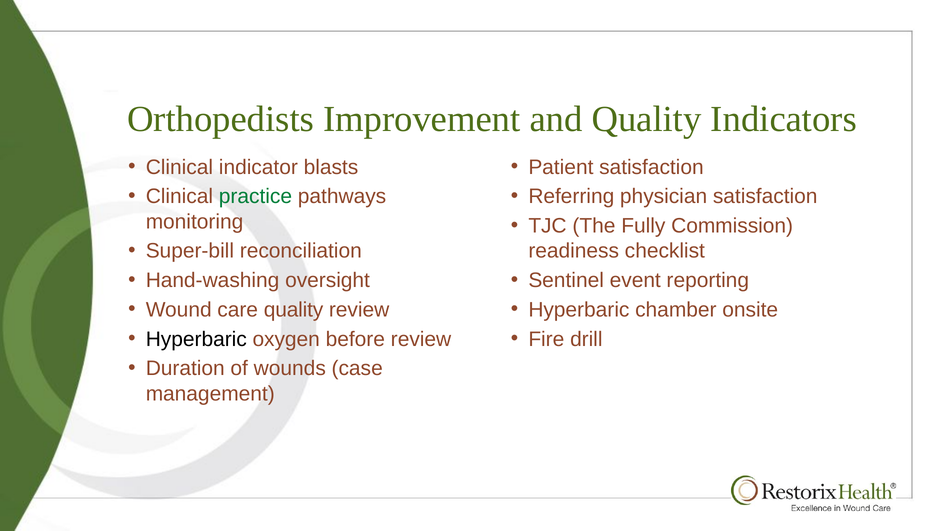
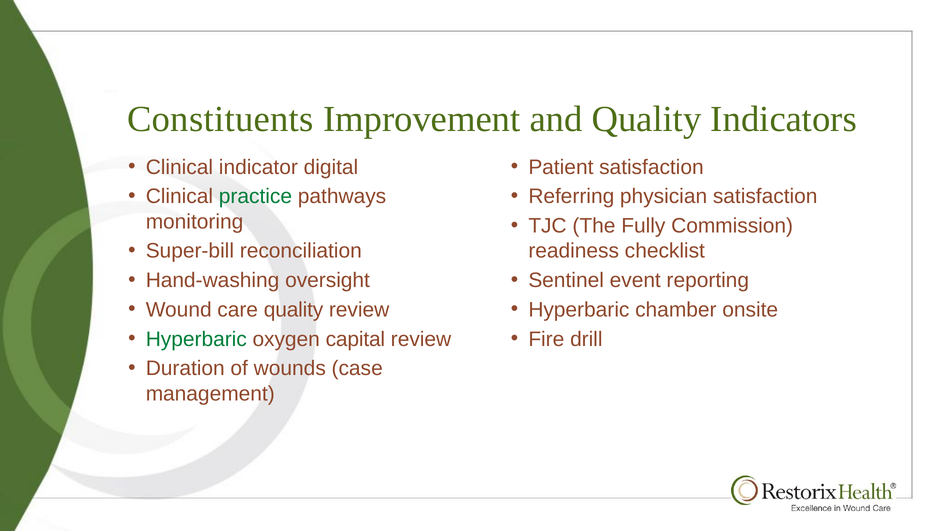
Orthopedists: Orthopedists -> Constituents (220, 119)
blasts: blasts -> digital (331, 167)
Hyperbaric colour: black -> green (196, 339)
before: before -> capital (355, 339)
